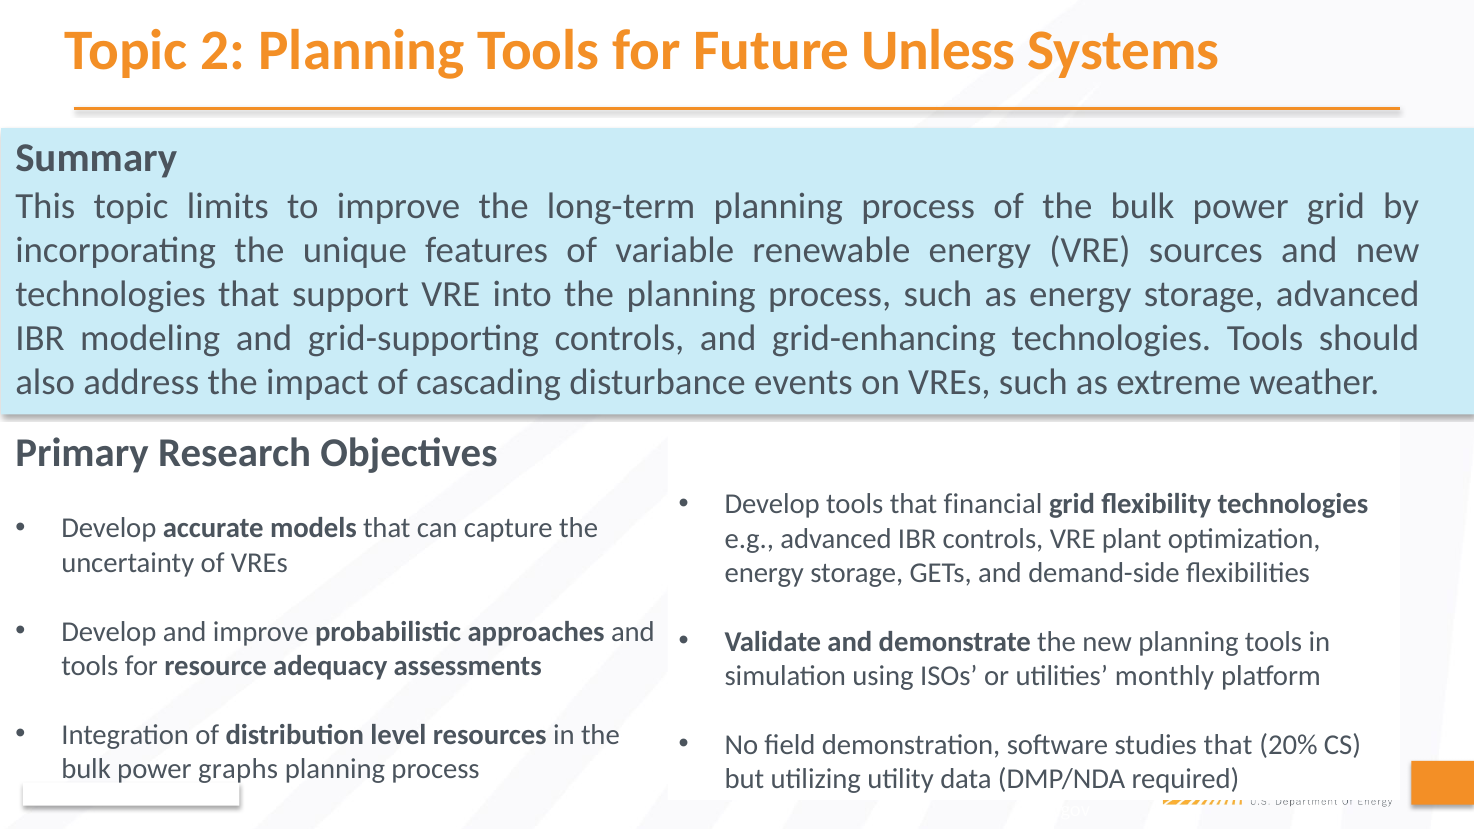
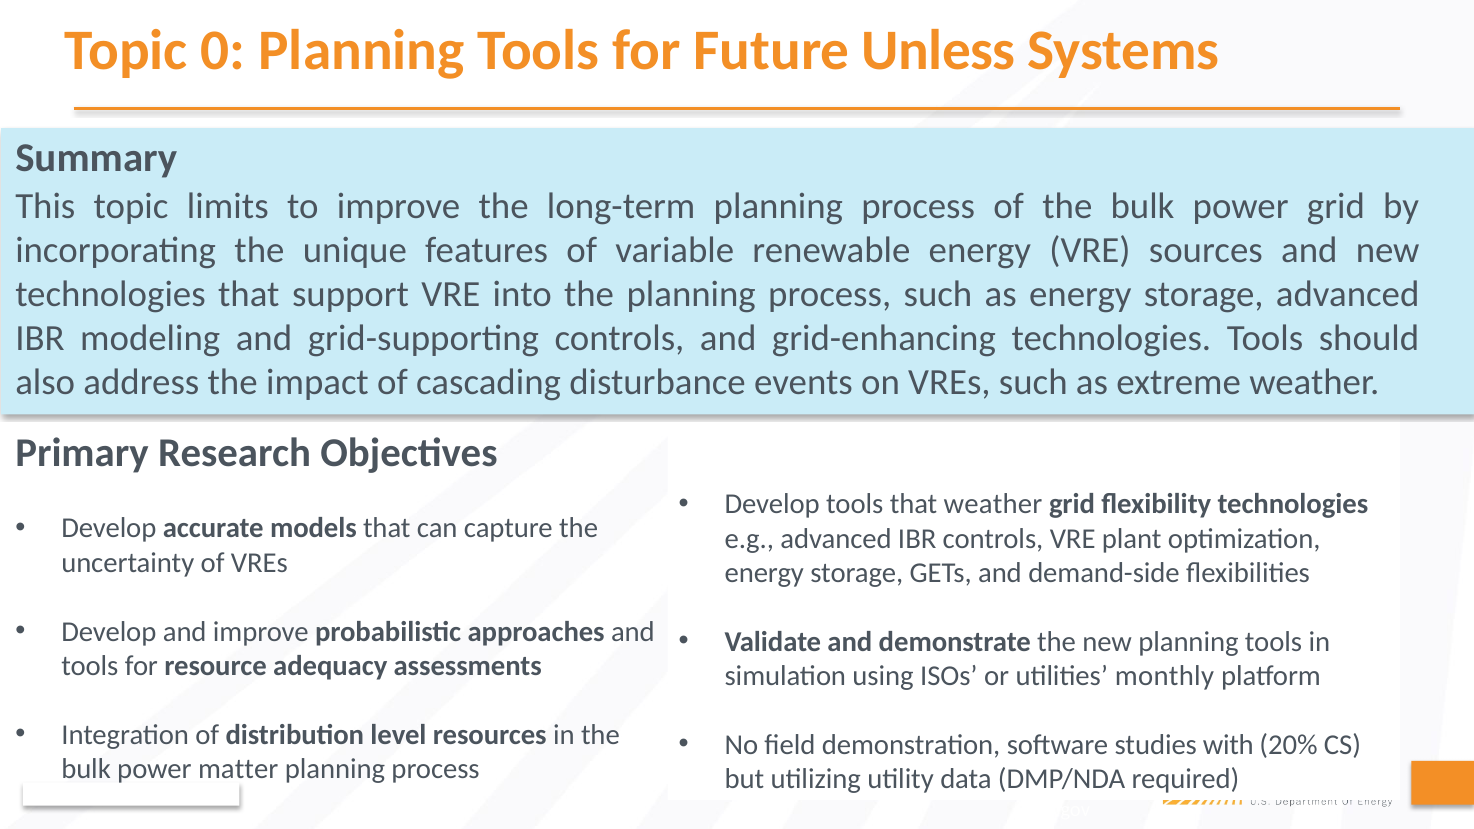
2: 2 -> 0 (223, 51)
that financial: financial -> weather (993, 504)
studies that: that -> with (1228, 745)
graphs: graphs -> matter (238, 769)
